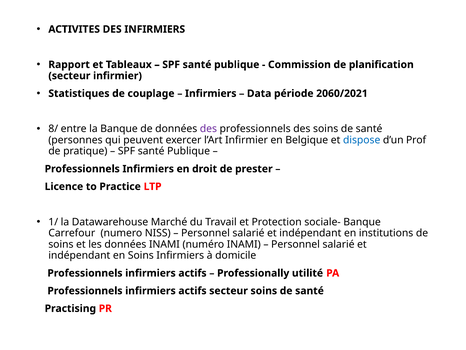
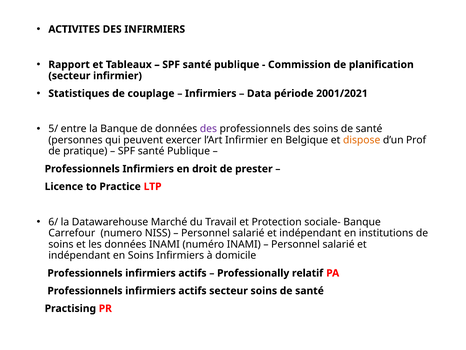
2060/2021: 2060/2021 -> 2001/2021 (342, 93)
8/: 8/ -> 5/ (53, 129)
dispose colour: blue -> orange (362, 140)
1/: 1/ -> 6/ (53, 222)
utilité: utilité -> relatif (308, 273)
